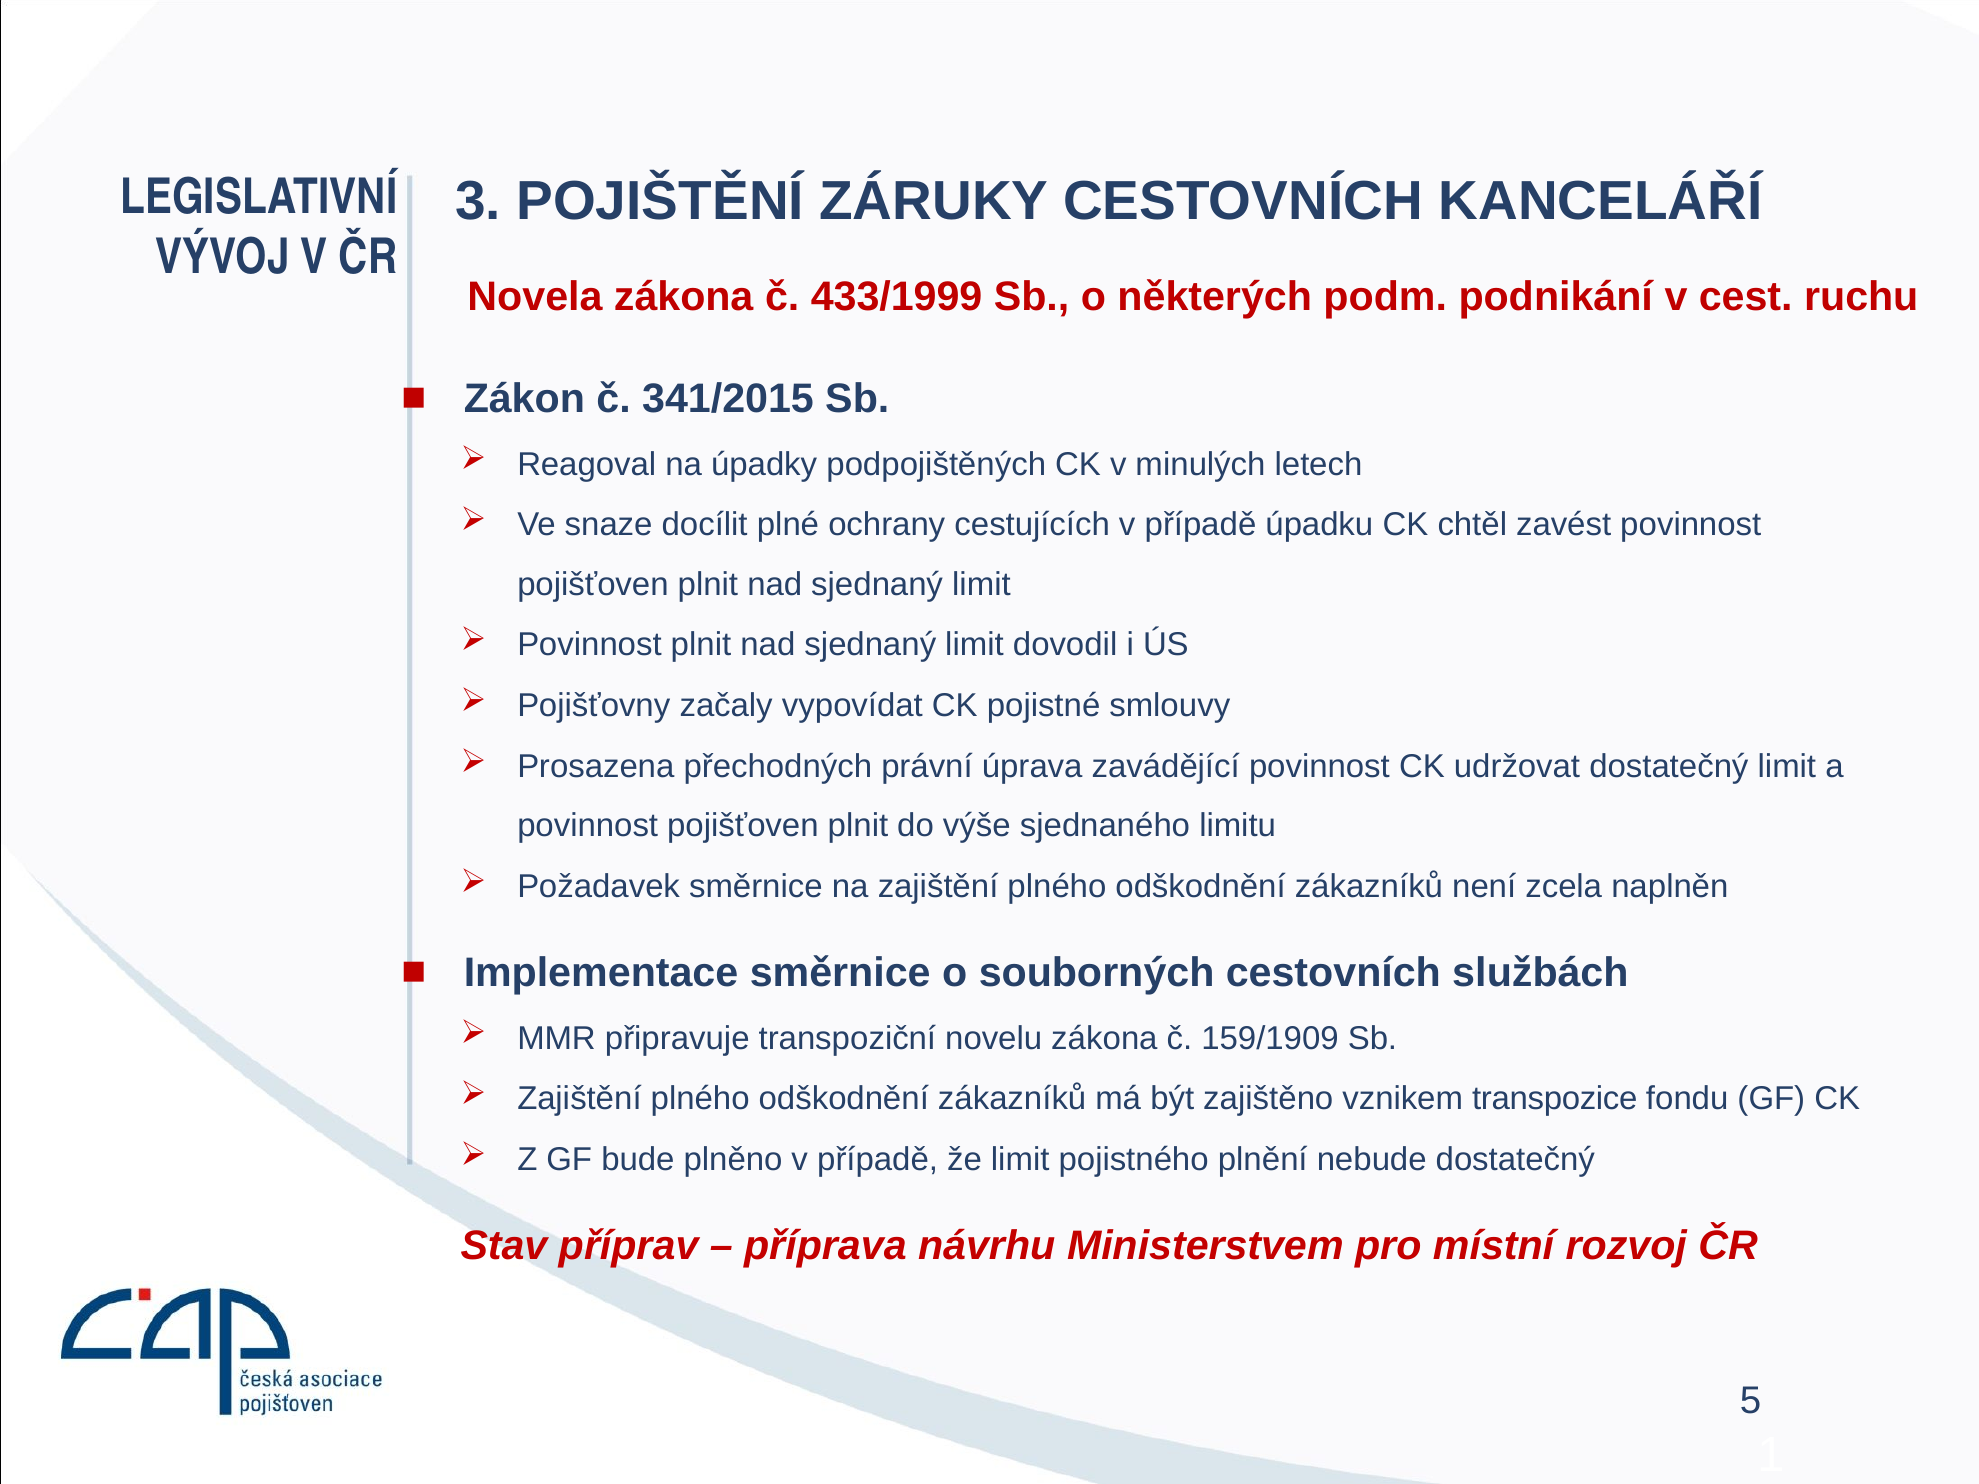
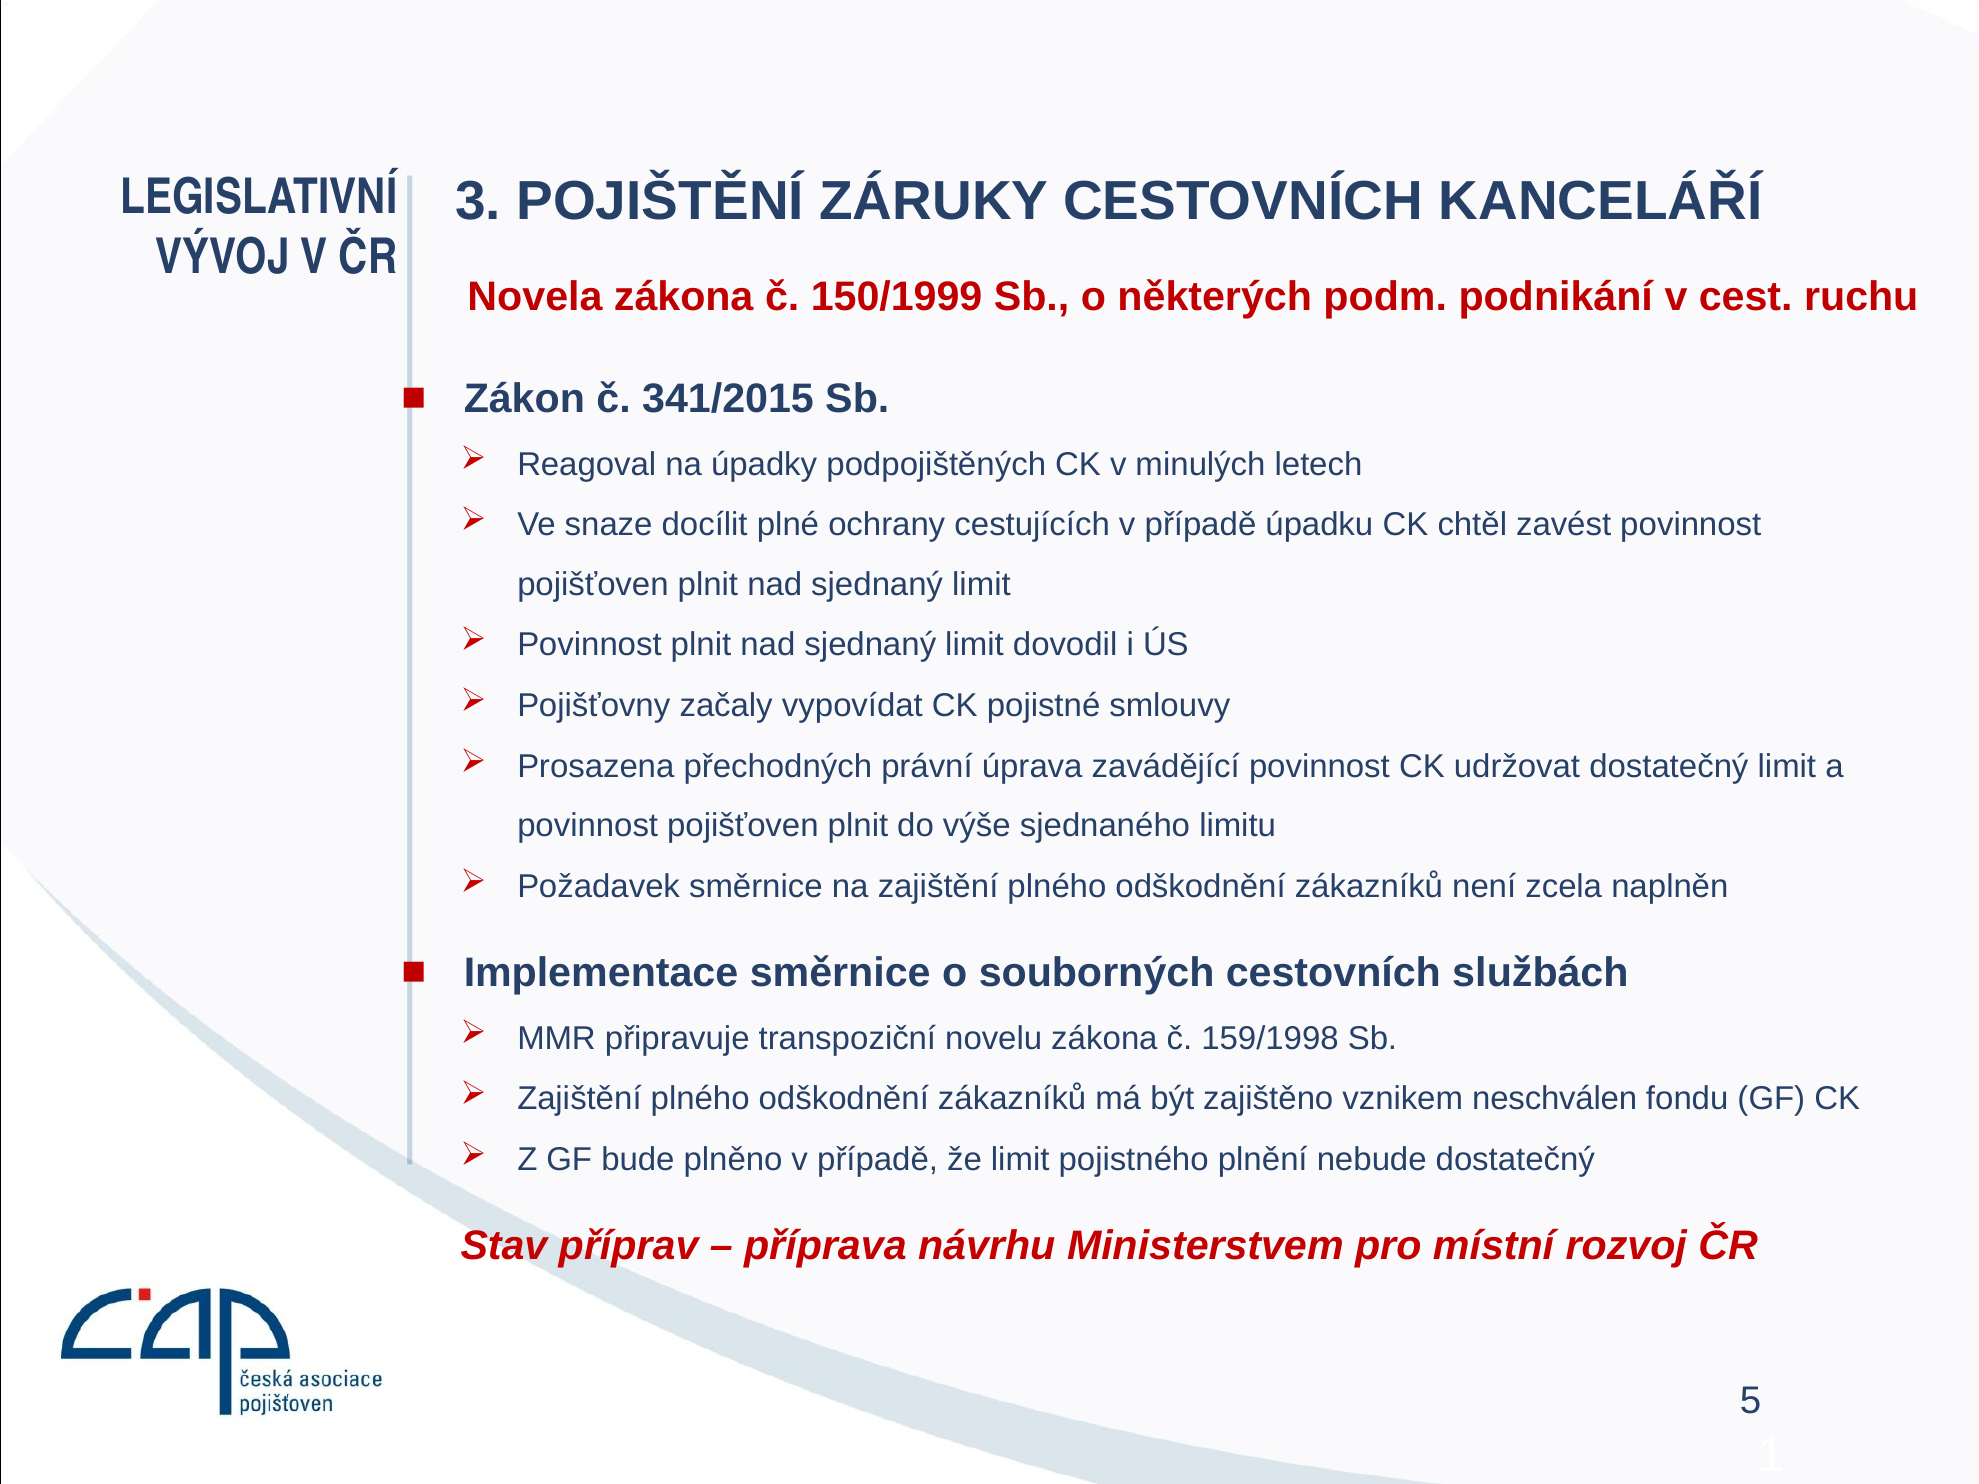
433/1999: 433/1999 -> 150/1999 (897, 297)
159/1909: 159/1909 -> 159/1998 (1270, 1038)
transpozice: transpozice -> neschválen (1555, 1099)
